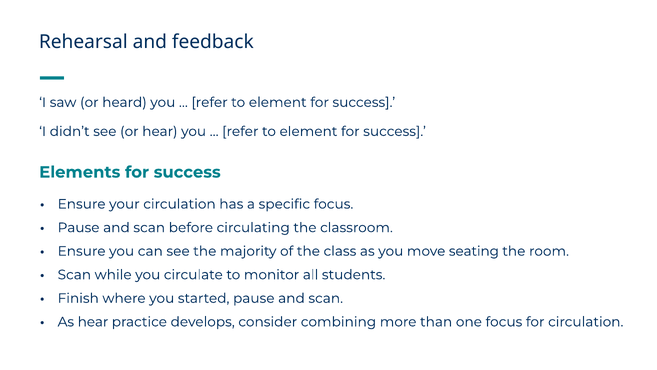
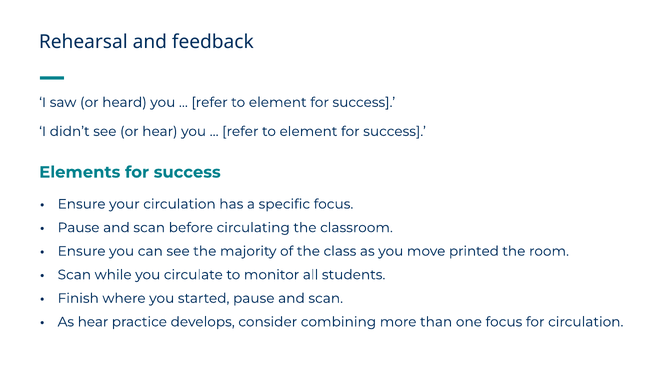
seating: seating -> printed (474, 251)
